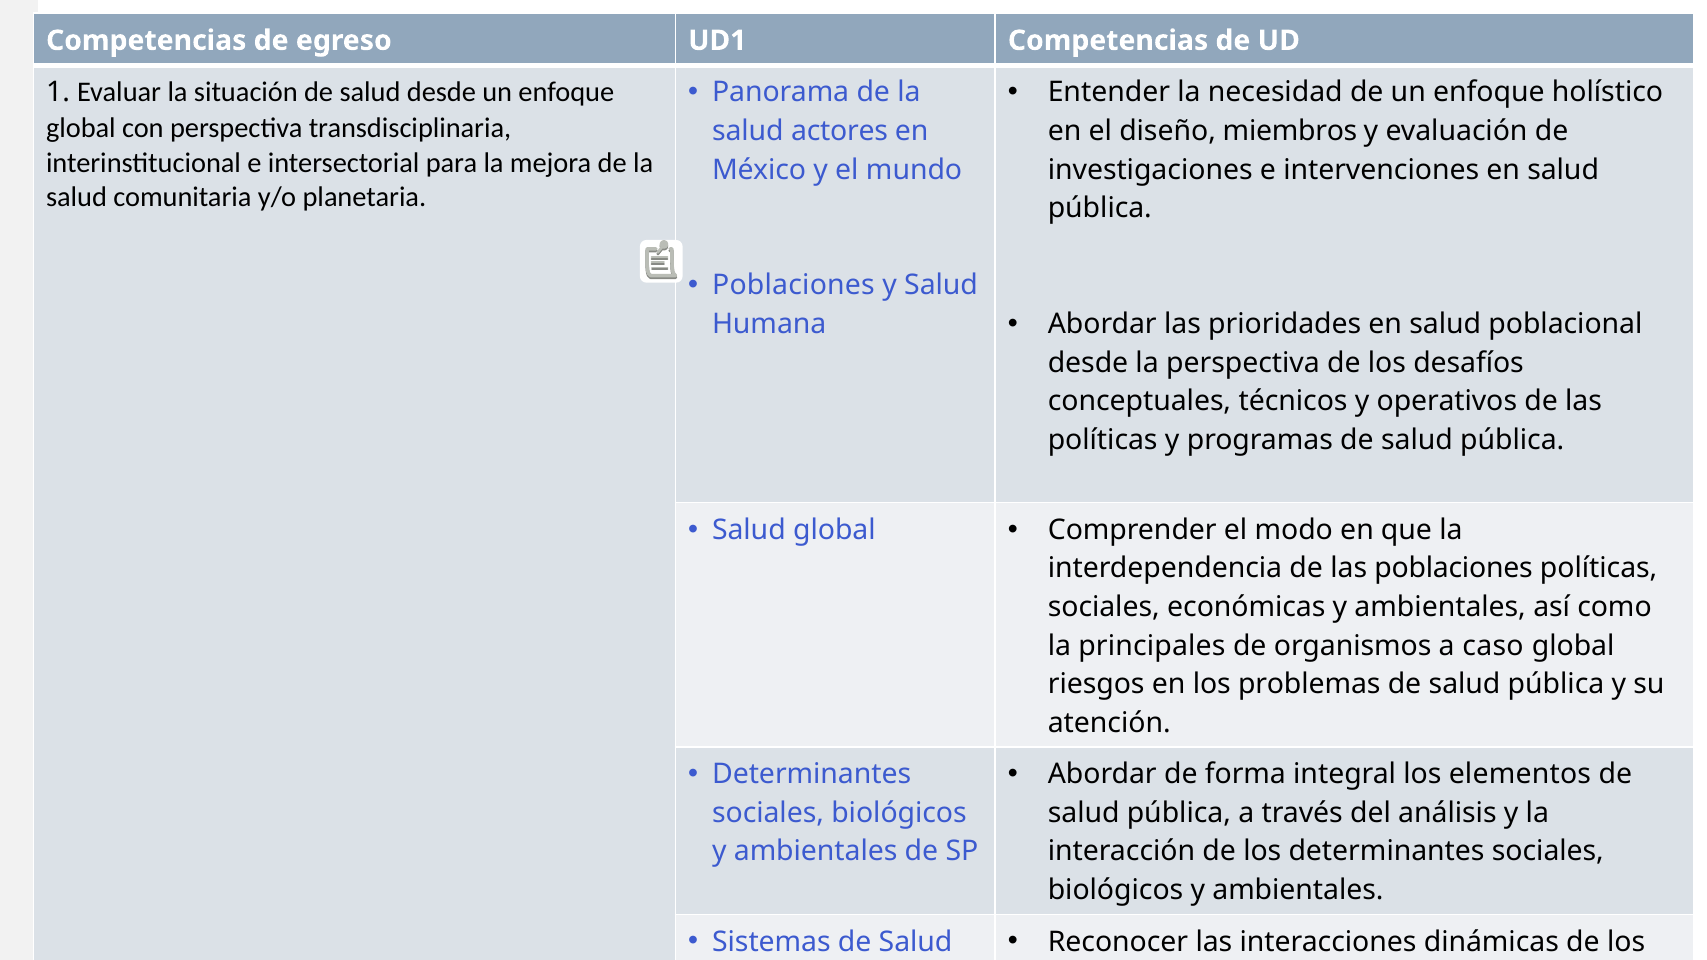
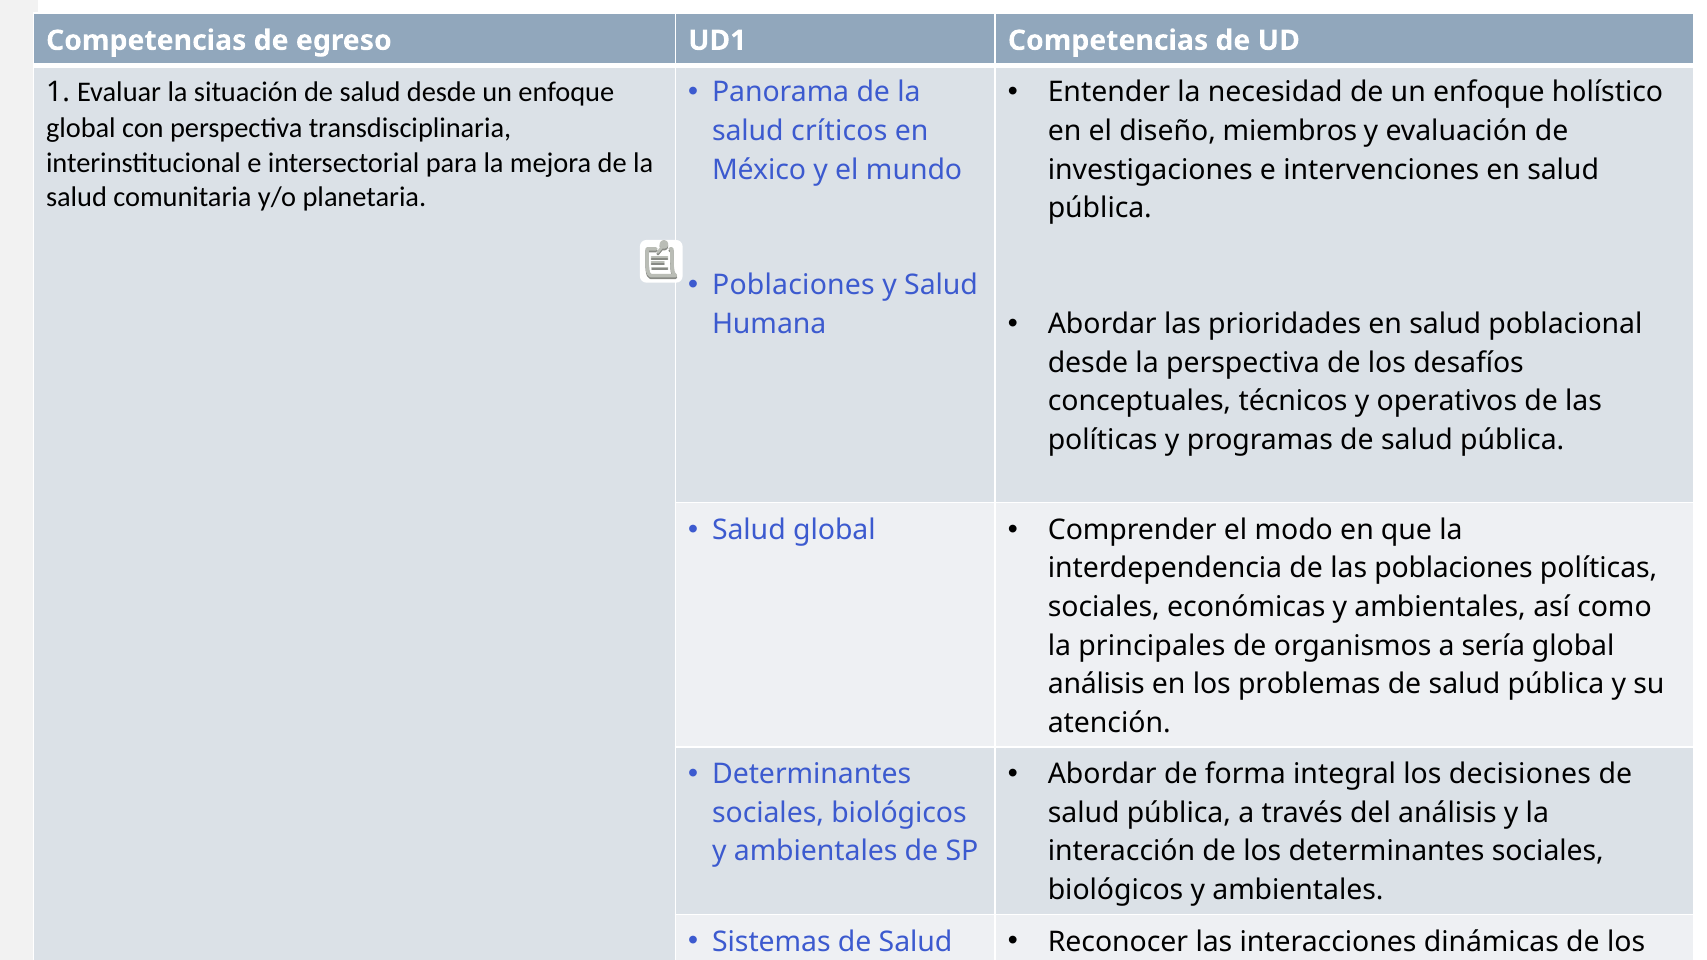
actores: actores -> críticos (839, 131)
caso: caso -> sería (1493, 646)
riesgos: riesgos -> análisis (1096, 684)
elementos: elementos -> decisiones (1520, 775)
